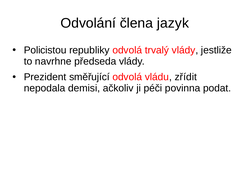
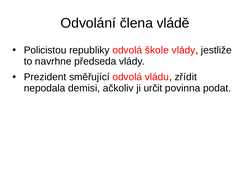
jazyk: jazyk -> vládě (173, 23)
trvalý: trvalý -> škole (157, 50)
péči: péči -> určit (153, 88)
